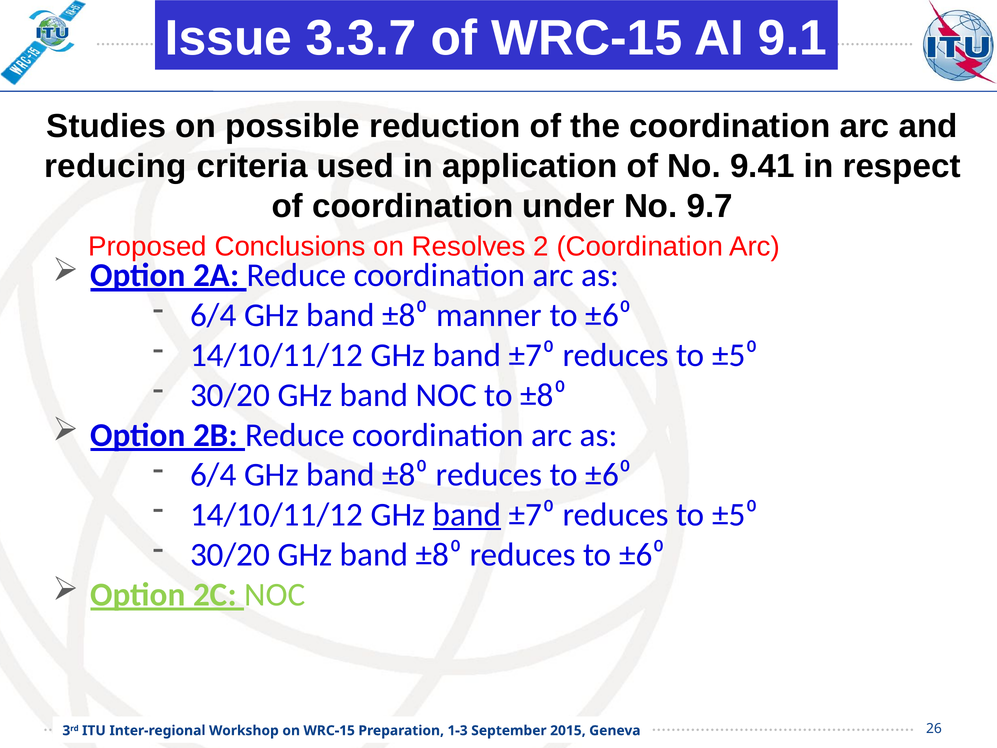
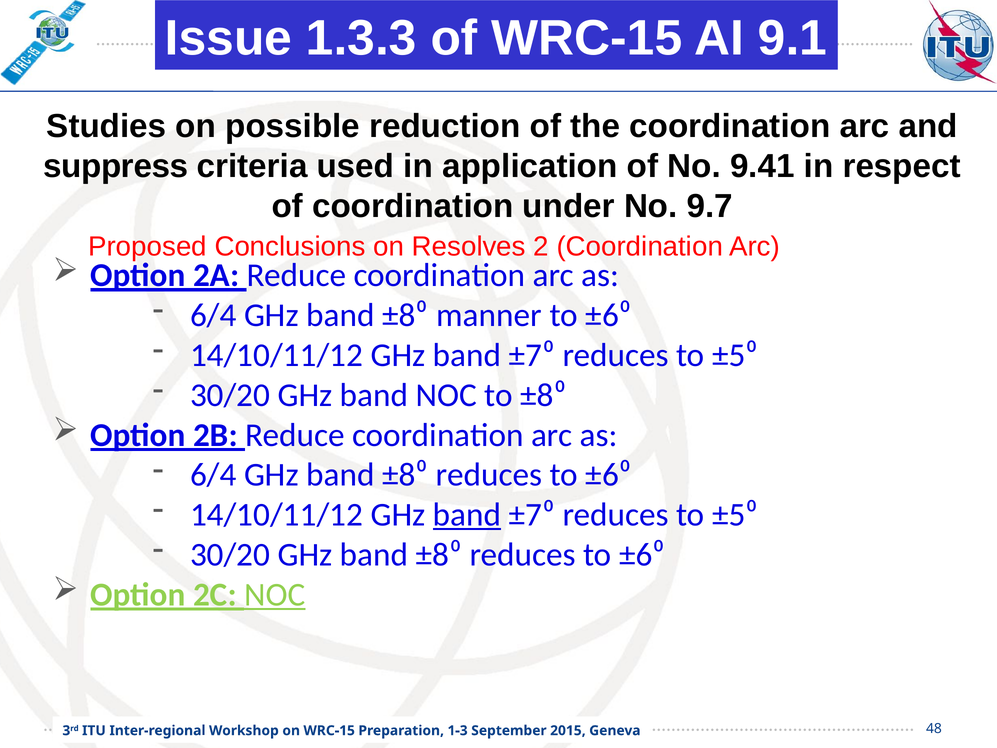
3.3.7: 3.3.7 -> 1.3.3 (361, 38)
reducing: reducing -> suppress (116, 166)
NOC underline: none -> present (275, 594)
26: 26 -> 48 (934, 728)
